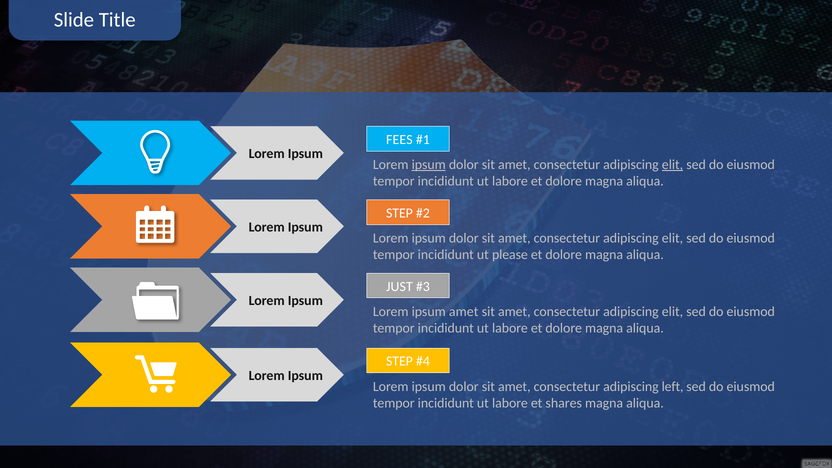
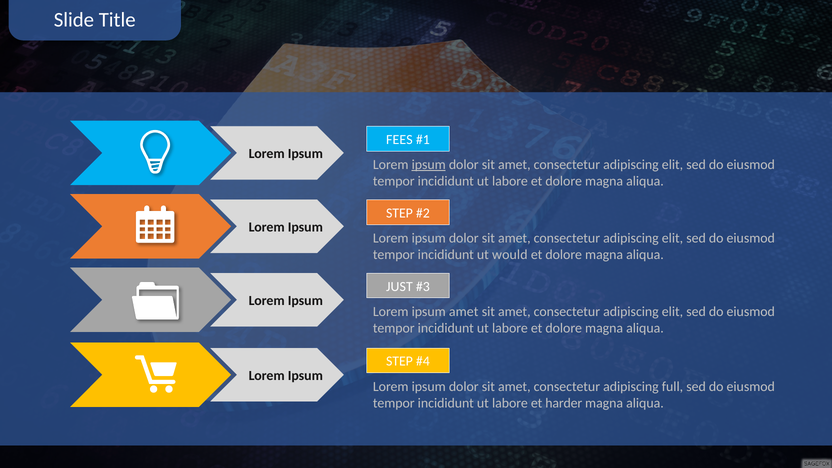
elit underline: present -> none (673, 165)
please: please -> would (510, 255)
left: left -> full (673, 386)
shares: shares -> harder (564, 403)
